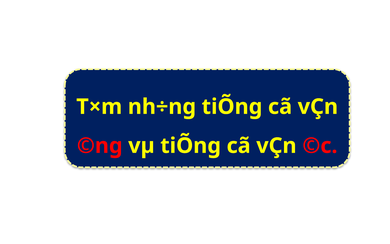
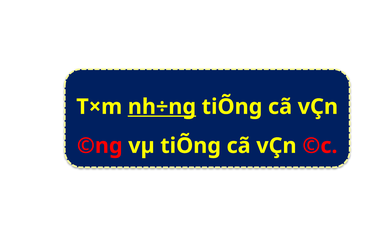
nh÷ng underline: none -> present (162, 107)
